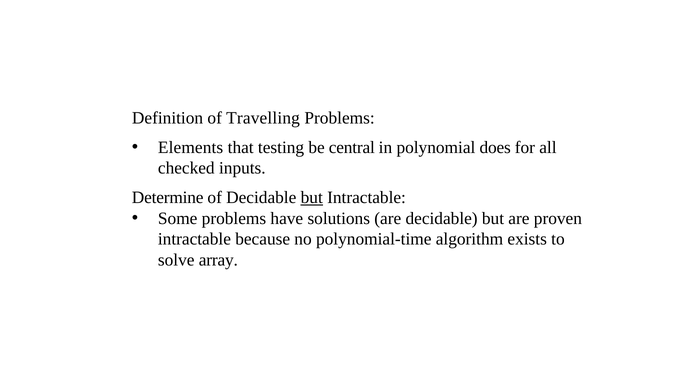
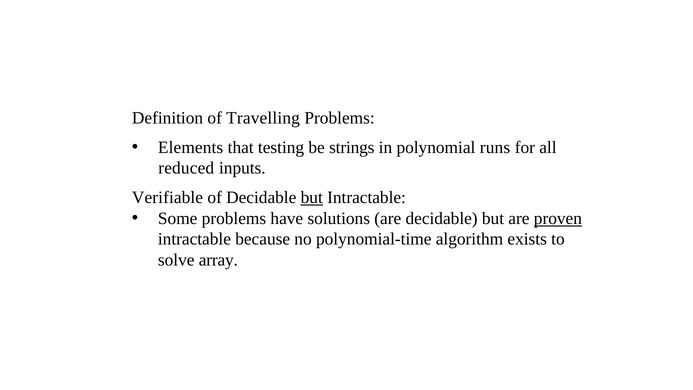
central: central -> strings (352, 147)
does: does -> runs (495, 147)
checked: checked -> reduced (186, 168)
Determine: Determine -> Verifiable (168, 198)
proven underline: none -> present (558, 218)
